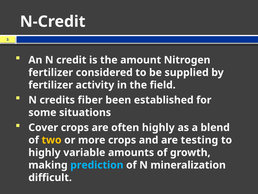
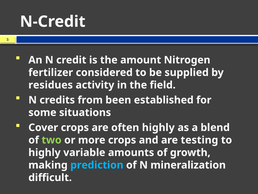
fertilizer: fertilizer -> residues (51, 85)
fiber: fiber -> from (90, 100)
two colour: yellow -> light green (52, 140)
